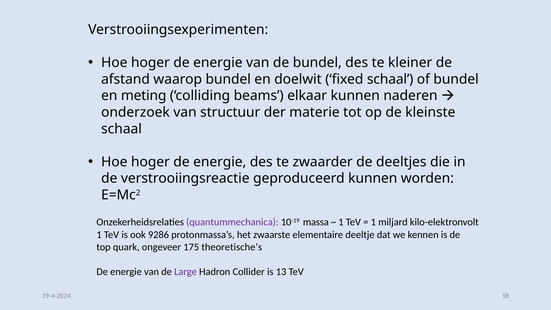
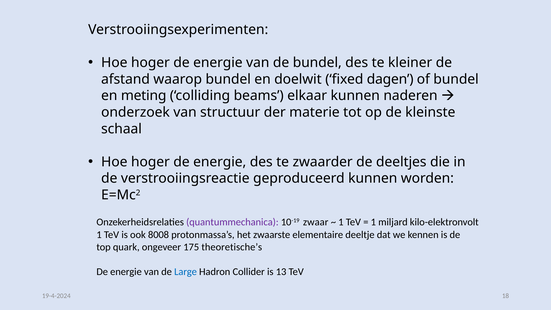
fixed schaal: schaal -> dagen (390, 79)
massa: massa -> zwaar (316, 222)
9286: 9286 -> 8008 (159, 235)
Large colour: purple -> blue (186, 272)
